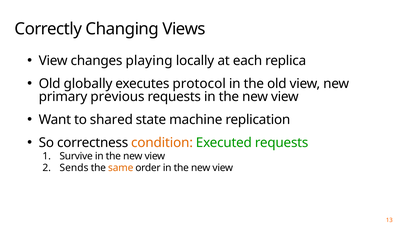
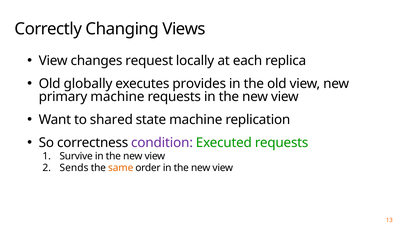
playing: playing -> request (149, 61)
protocol: protocol -> provides (199, 84)
primary previous: previous -> machine (117, 97)
condition colour: orange -> purple (162, 143)
